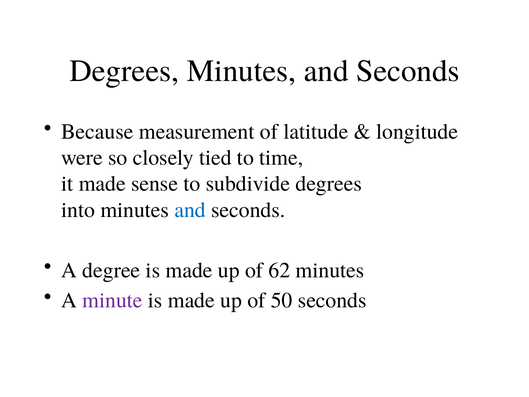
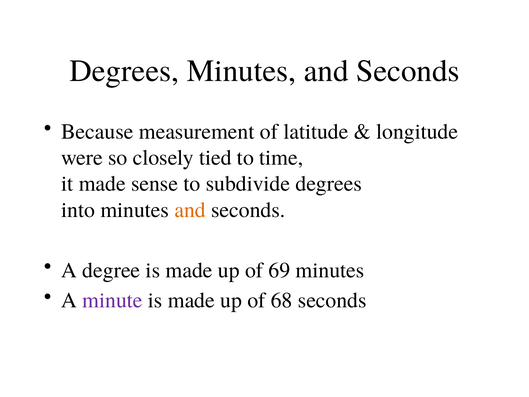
and colour: blue -> orange (190, 210)
62: 62 -> 69 (279, 270)
50: 50 -> 68 (282, 300)
